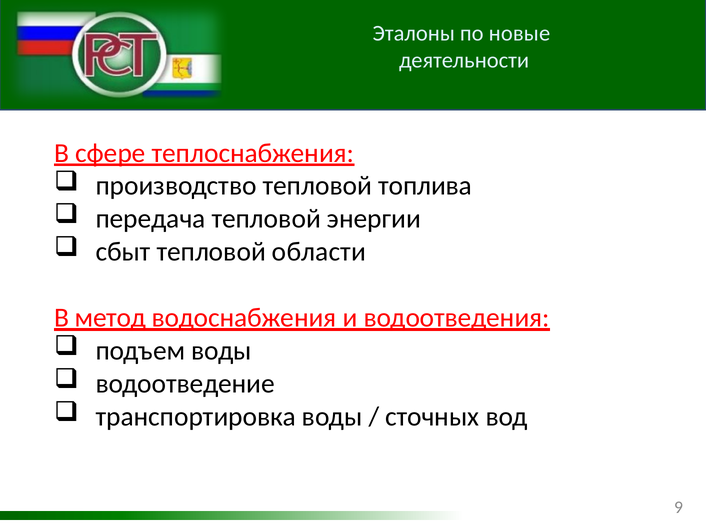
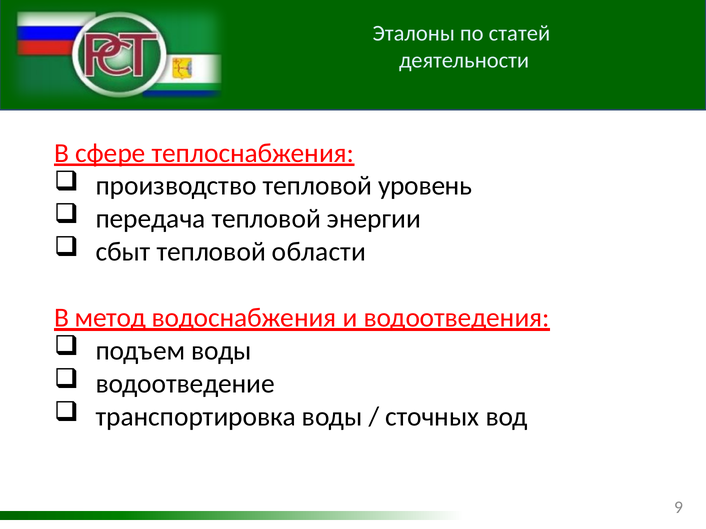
новые: новые -> статей (519, 33)
топлива: топлива -> уровень (425, 186)
